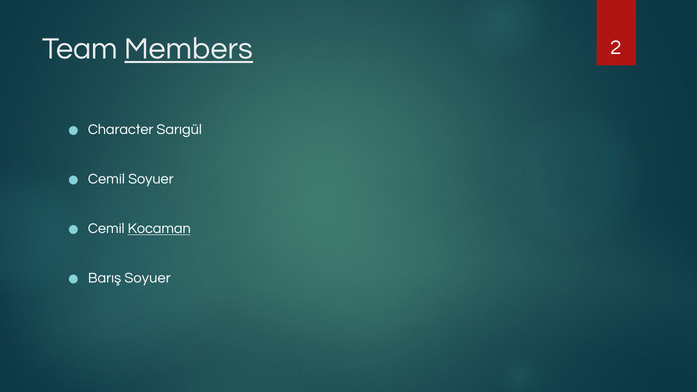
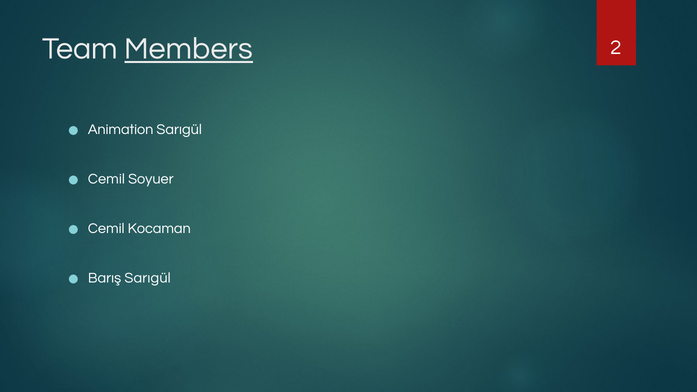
Character: Character -> Animation (121, 130)
Kocaman underline: present -> none (159, 229)
Barış Soyuer: Soyuer -> Sarıgül (148, 278)
